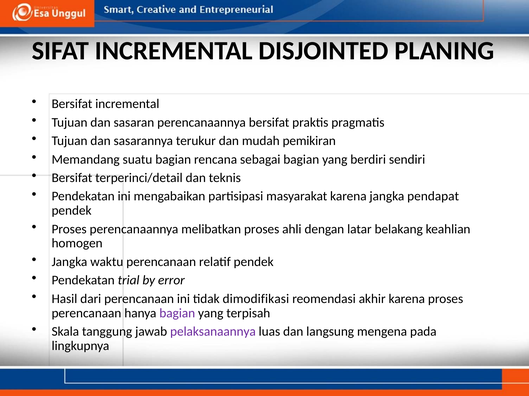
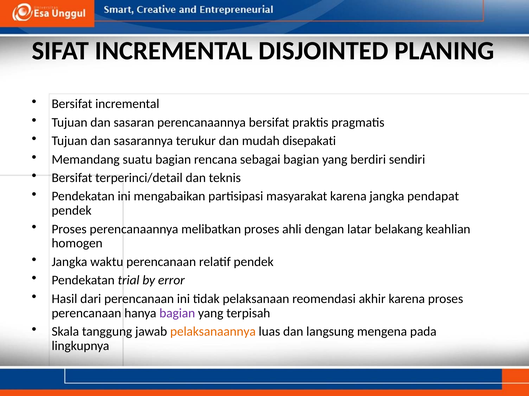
pemikiran: pemikiran -> disepakati (309, 141)
dimodifikasi: dimodifikasi -> pelaksanaan (256, 299)
pelaksanaannya colour: purple -> orange (213, 332)
